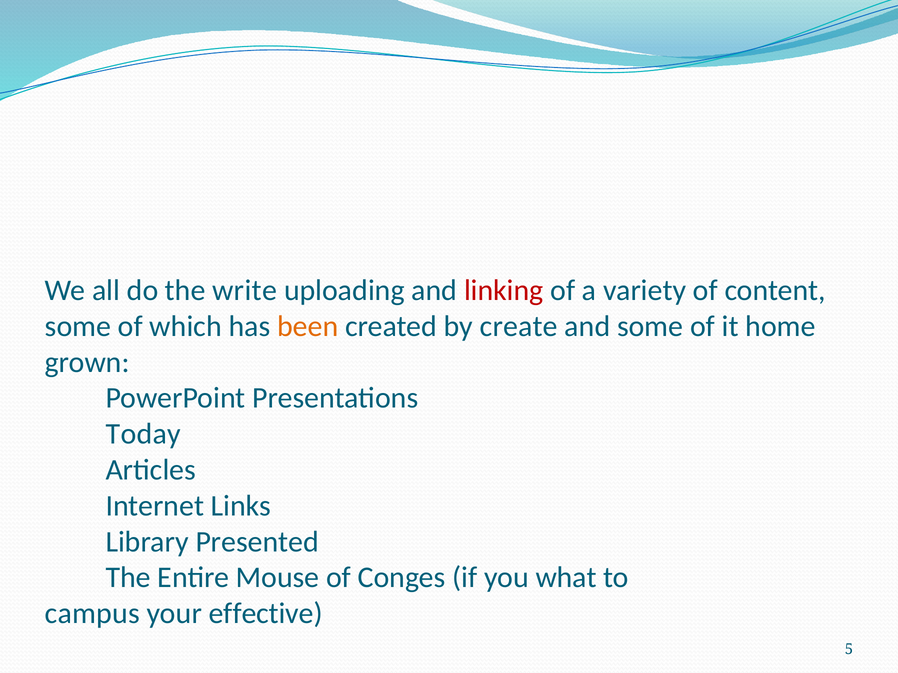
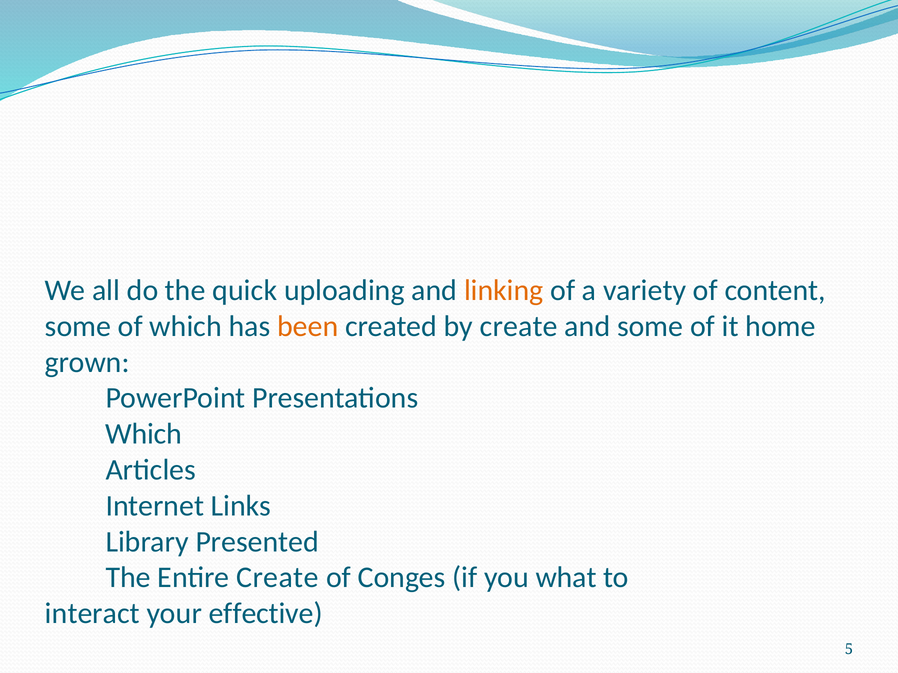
write: write -> quick (245, 291)
linking colour: red -> orange (504, 291)
Today: Today -> Which (144, 434)
Entire Mouse: Mouse -> Create (277, 578)
campus: campus -> interact (92, 614)
